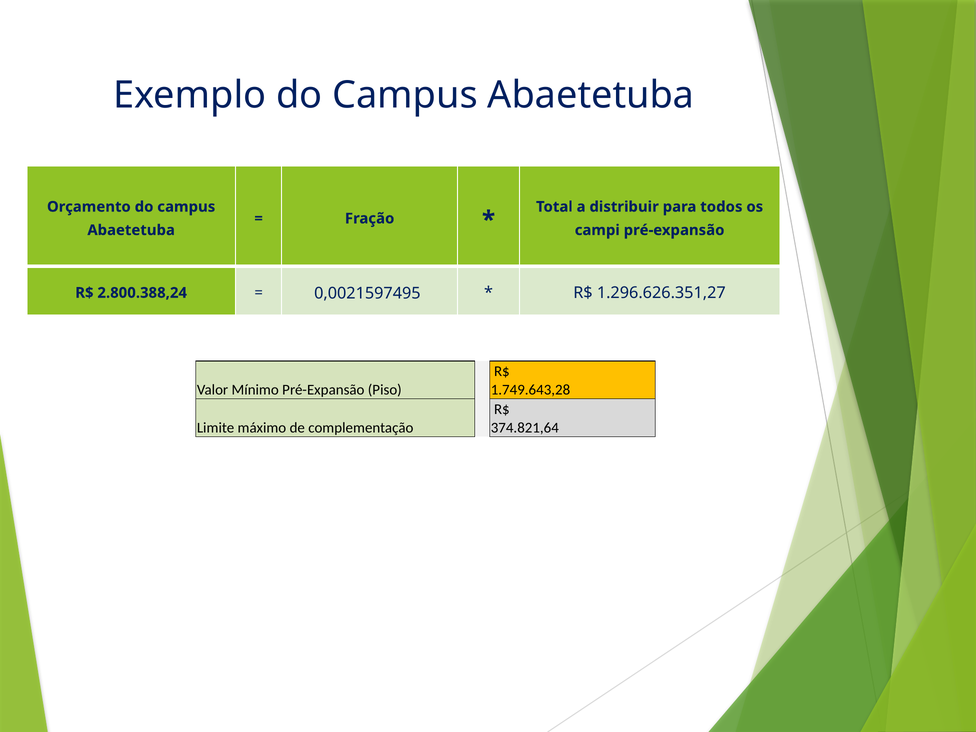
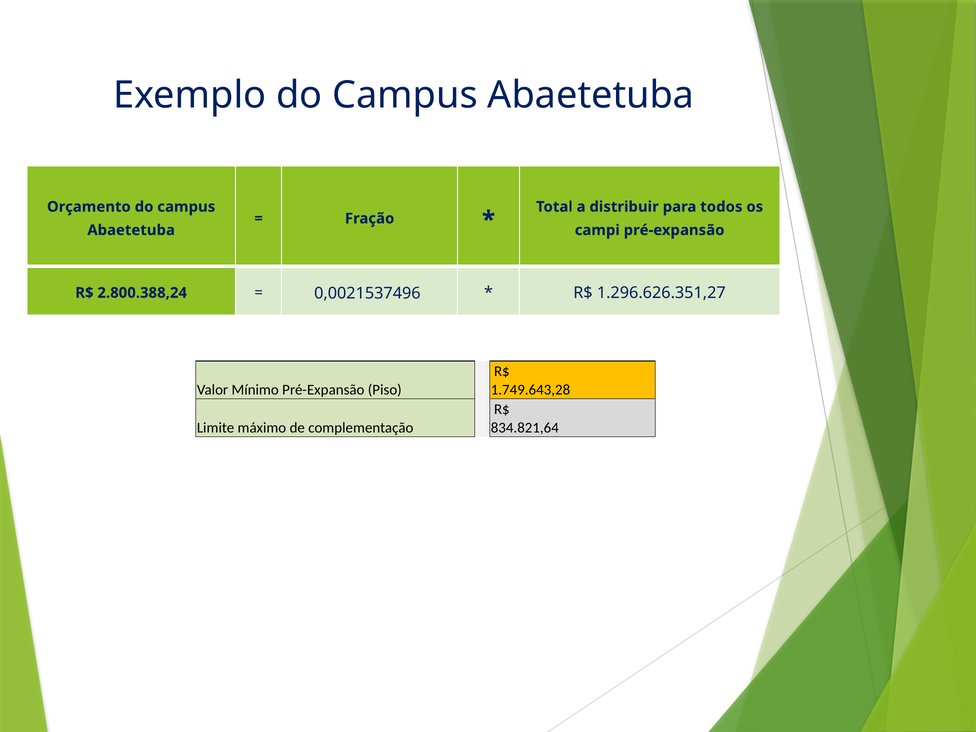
0,0021597495: 0,0021597495 -> 0,0021537496 (367, 294)
374.821,64: 374.821,64 -> 834.821,64 (525, 428)
